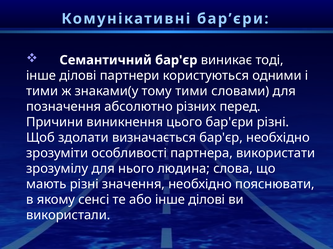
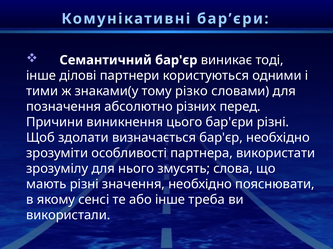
тому тими: тими -> різко (192, 91)
людина: людина -> змусять (184, 169)
або інше ділові: ділові -> треба (207, 200)
